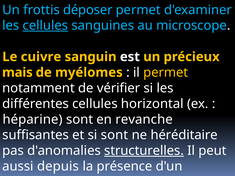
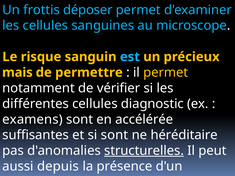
cellules underline: present -> none (45, 26)
cuivre: cuivre -> risque (41, 57)
est colour: white -> light blue (130, 57)
myélomes: myélomes -> permettre (89, 73)
horizontal: horizontal -> diagnostic (152, 104)
héparine: héparine -> examens (32, 120)
revanche: revanche -> accélérée (144, 120)
